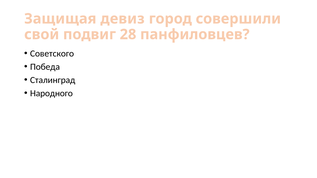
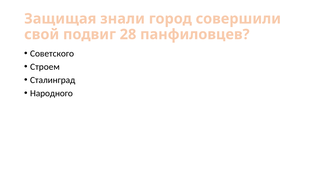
девиз: девиз -> знали (123, 19)
Победа: Победа -> Строем (45, 67)
